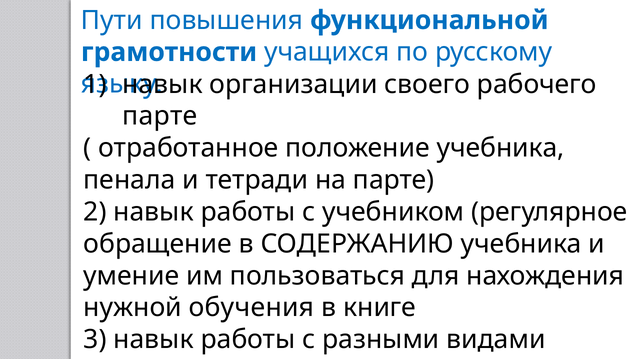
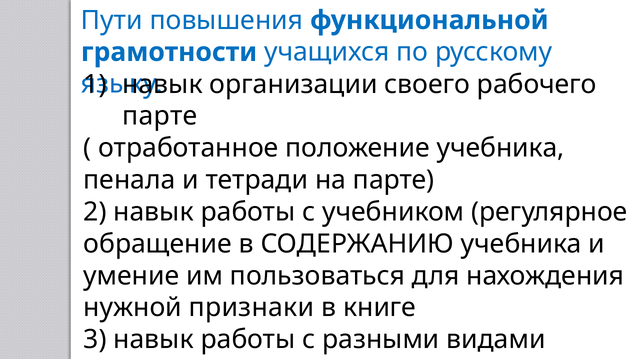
обучения: обучения -> признаки (251, 308)
